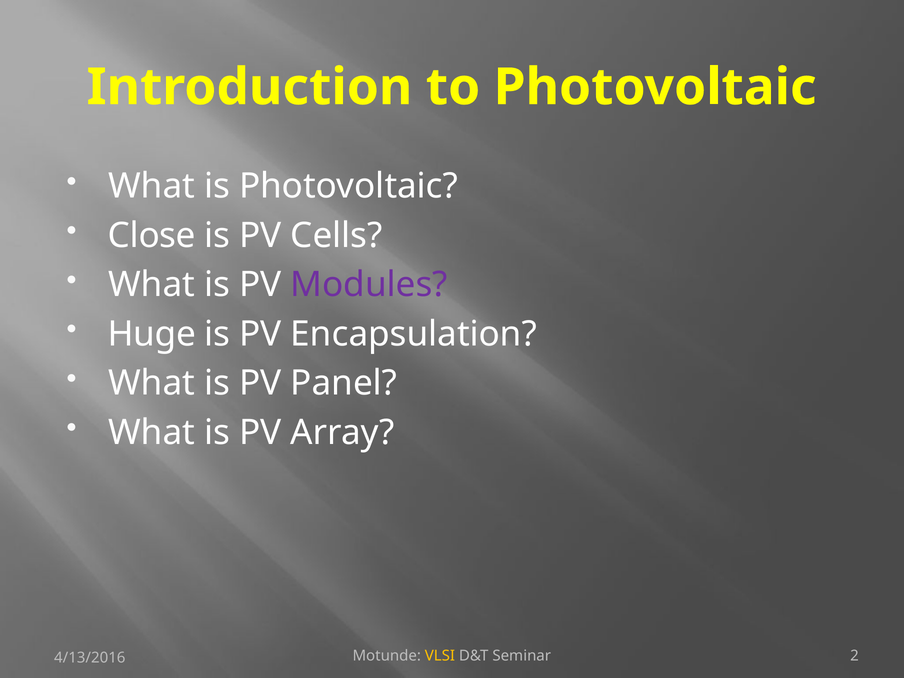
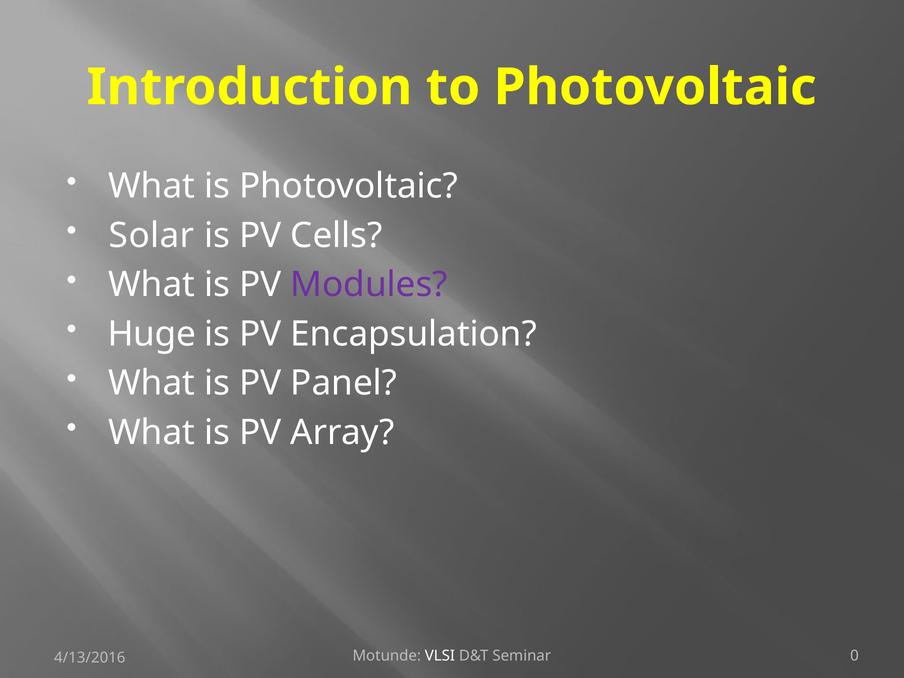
Close: Close -> Solar (152, 235)
VLSI colour: yellow -> white (440, 656)
2: 2 -> 0 (855, 656)
